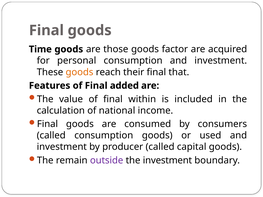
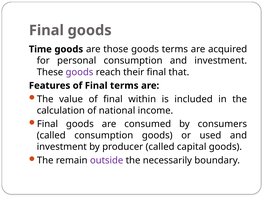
goods factor: factor -> terms (175, 49)
goods colour: orange -> purple (80, 72)
Final added: added -> terms (124, 86)
the investment: investment -> necessarily (167, 161)
